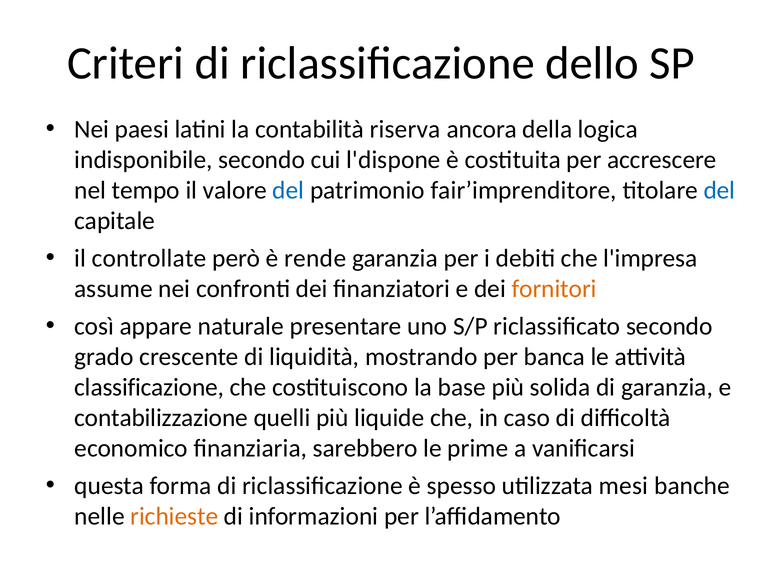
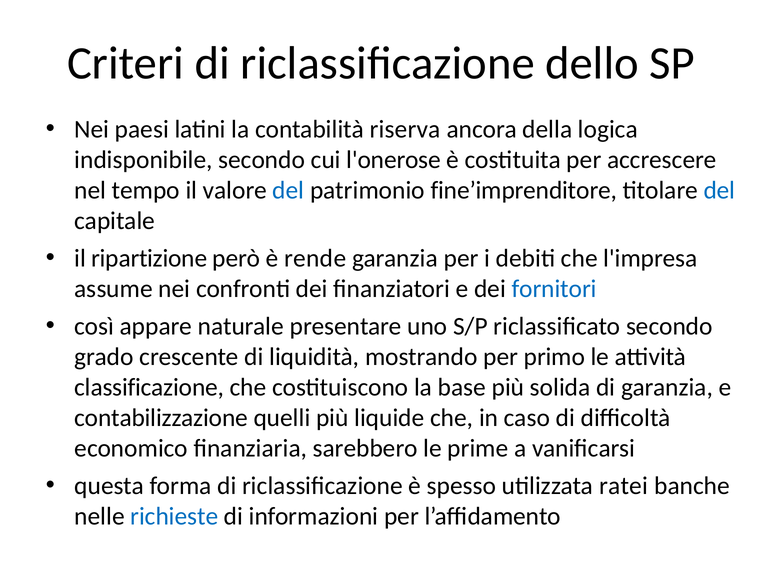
l'dispone: l'dispone -> l'onerose (394, 160)
fair’imprenditore: fair’imprenditore -> fine’imprenditore (524, 190)
controllate: controllate -> ripartizione (149, 258)
fornitori colour: orange -> blue (554, 288)
banca: banca -> primo (554, 356)
mesi: mesi -> ratei (624, 485)
richieste colour: orange -> blue (174, 516)
